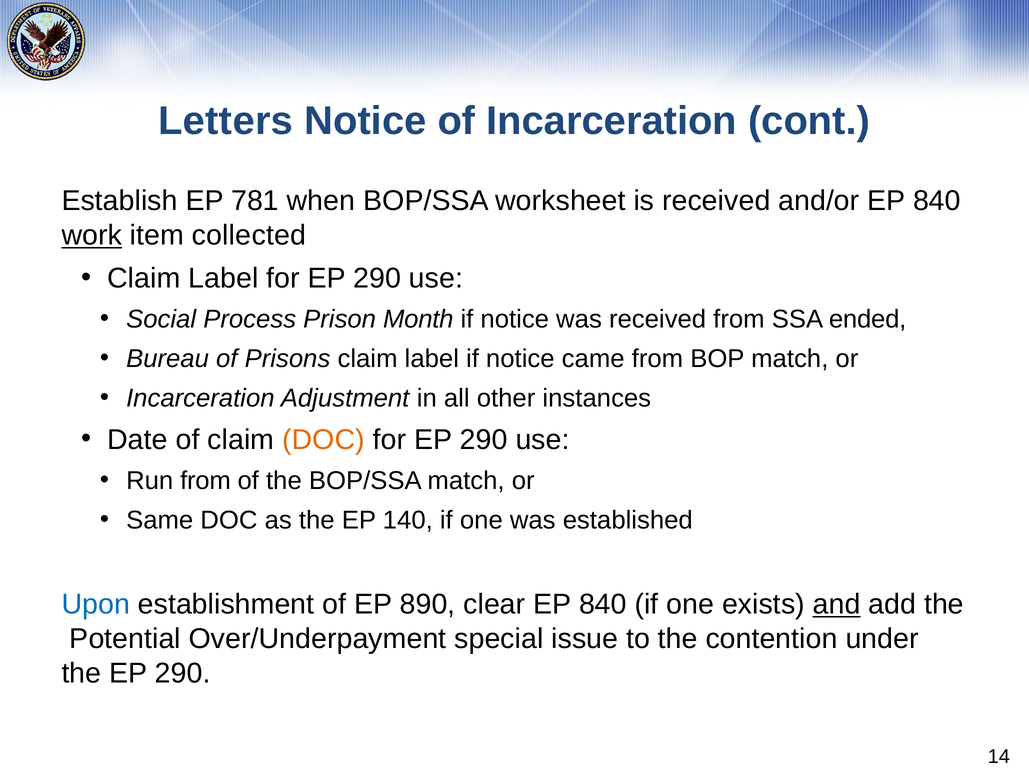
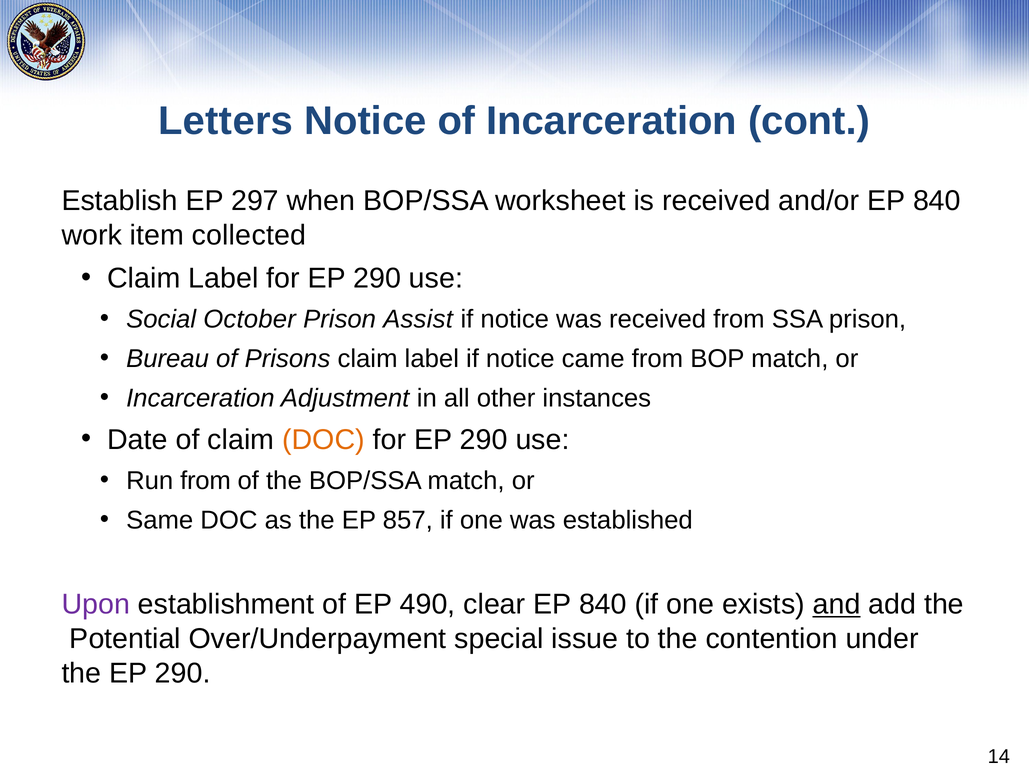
781: 781 -> 297 (255, 201)
work underline: present -> none (92, 235)
Process: Process -> October (250, 319)
Month: Month -> Assist (418, 319)
SSA ended: ended -> prison (868, 319)
140: 140 -> 857 (408, 520)
Upon colour: blue -> purple (96, 604)
890: 890 -> 490 (428, 604)
